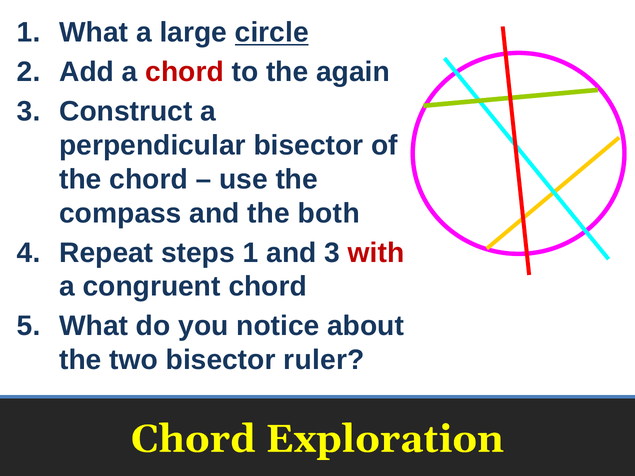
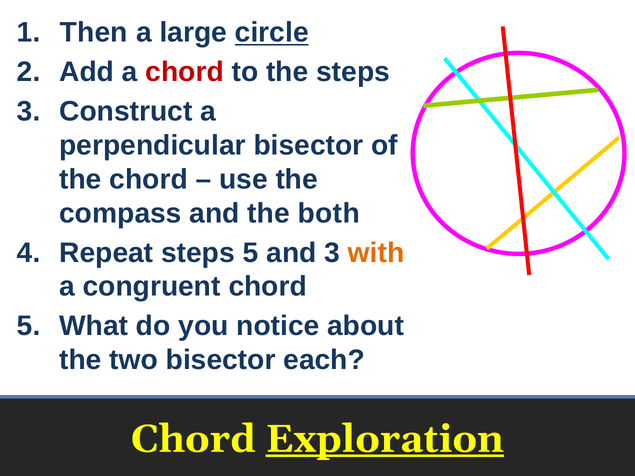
What: What -> Then (94, 33)
the again: again -> steps (353, 72)
steps 1: 1 -> 5 (251, 253)
with colour: red -> orange (376, 253)
ruler: ruler -> each (324, 360)
Exploration underline: none -> present (385, 439)
